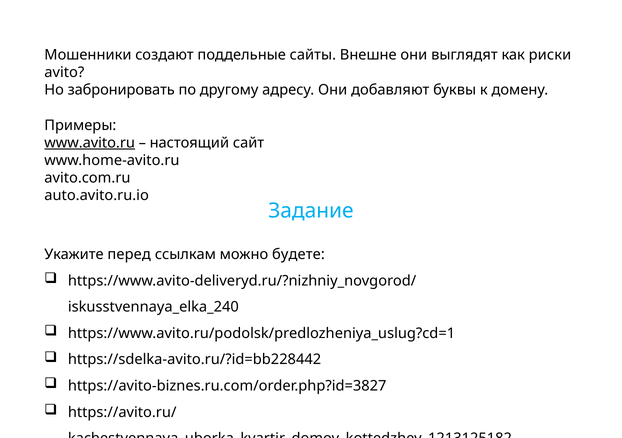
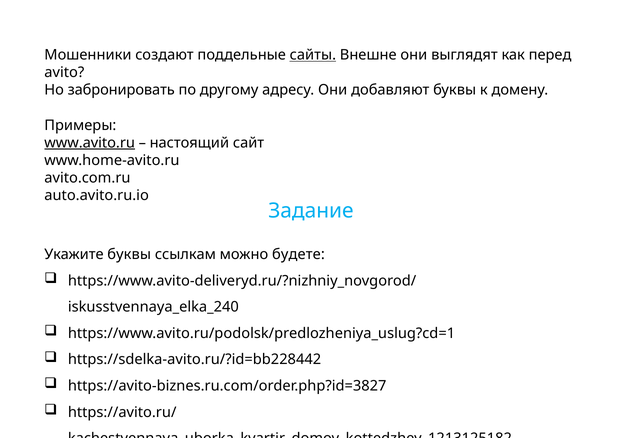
сайты underline: none -> present (313, 55)
риски: риски -> перед (550, 55)
Укажите перед: перед -> буквы (129, 255)
